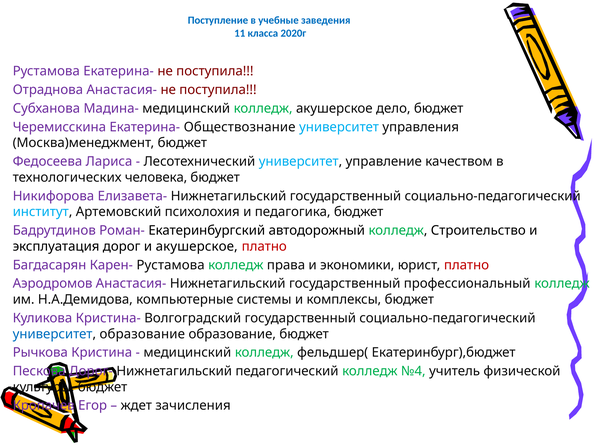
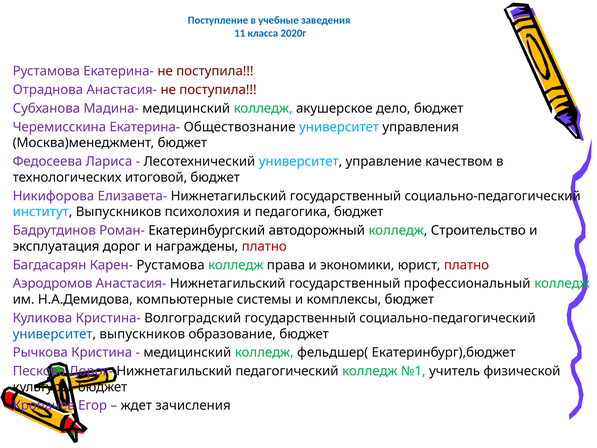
человека: человека -> итоговой (156, 177)
институт Артемовский: Артемовский -> Выпускников (119, 212)
и акушерское: акушерское -> награждены (197, 246)
университет образование: образование -> выпускников (142, 334)
№4: №4 -> №1 (413, 371)
